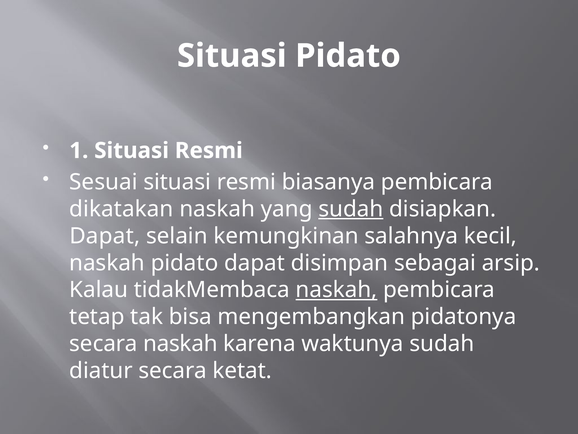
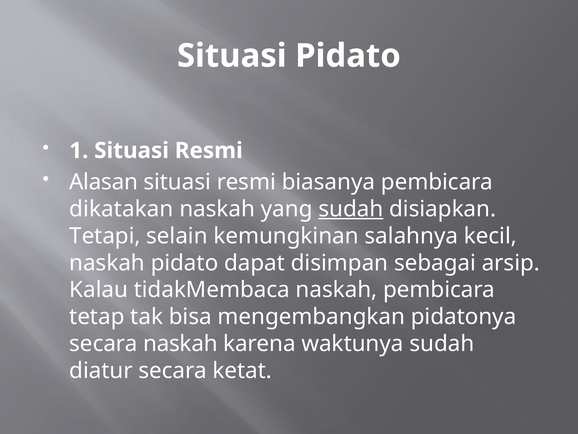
Sesuai: Sesuai -> Alasan (104, 182)
Dapat: Dapat -> Tetapi (105, 236)
naskah underline: present -> none (336, 290)
